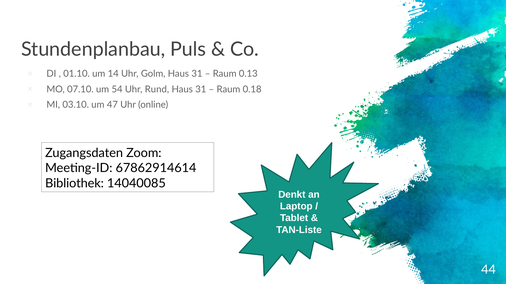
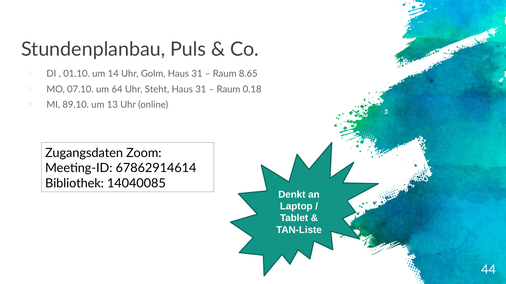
0.13: 0.13 -> 8.65 (248, 74)
54: 54 -> 64 (117, 89)
Rund: Rund -> Steht (157, 89)
03.10: 03.10 -> 89.10 (76, 105)
47: 47 -> 13 (112, 105)
